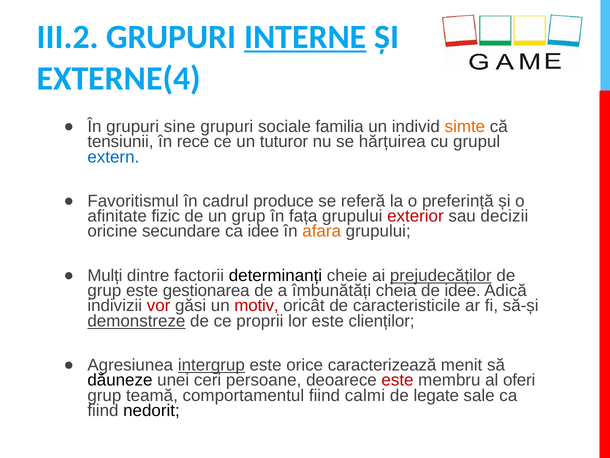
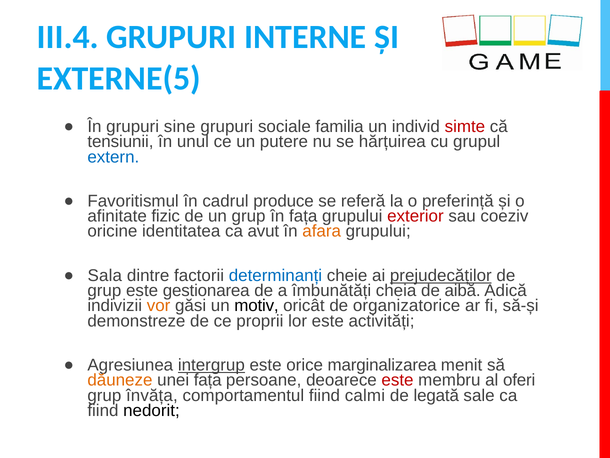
III.2: III.2 -> III.4 (68, 37)
INTERNE underline: present -> none (305, 37)
EXTERNE(4: EXTERNE(4 -> EXTERNE(5 (119, 78)
simte colour: orange -> red (465, 126)
rece: rece -> unul (193, 142)
tuturor: tuturor -> putere (284, 142)
decizii: decizii -> coeziv (504, 216)
secundare: secundare -> identitatea (181, 231)
ca idee: idee -> avut (263, 231)
Mulți: Mulți -> Sala (105, 275)
determinanți colour: black -> blue (275, 275)
de idee: idee -> aibă (463, 290)
vor colour: red -> orange (159, 305)
motiv colour: red -> black (257, 305)
caracteristicile: caracteristicile -> organizatorice (407, 305)
demonstreze underline: present -> none (136, 321)
clienților: clienților -> activități (381, 321)
caracterizează: caracterizează -> marginalizarea (382, 365)
dăuneze colour: black -> orange (120, 380)
unei ceri: ceri -> fața (208, 380)
teamă: teamă -> învăța (152, 395)
legate: legate -> legată (436, 395)
